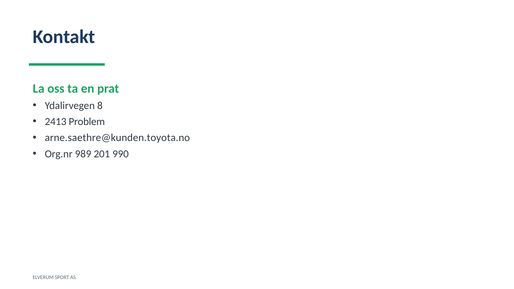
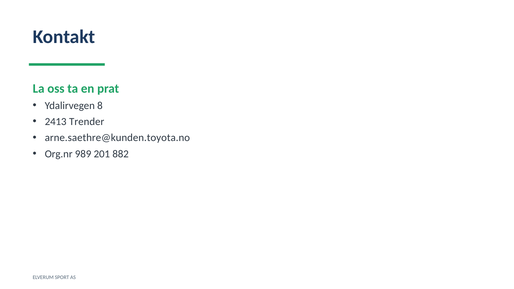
Problem: Problem -> Trender (87, 122)
990: 990 -> 882 (121, 154)
